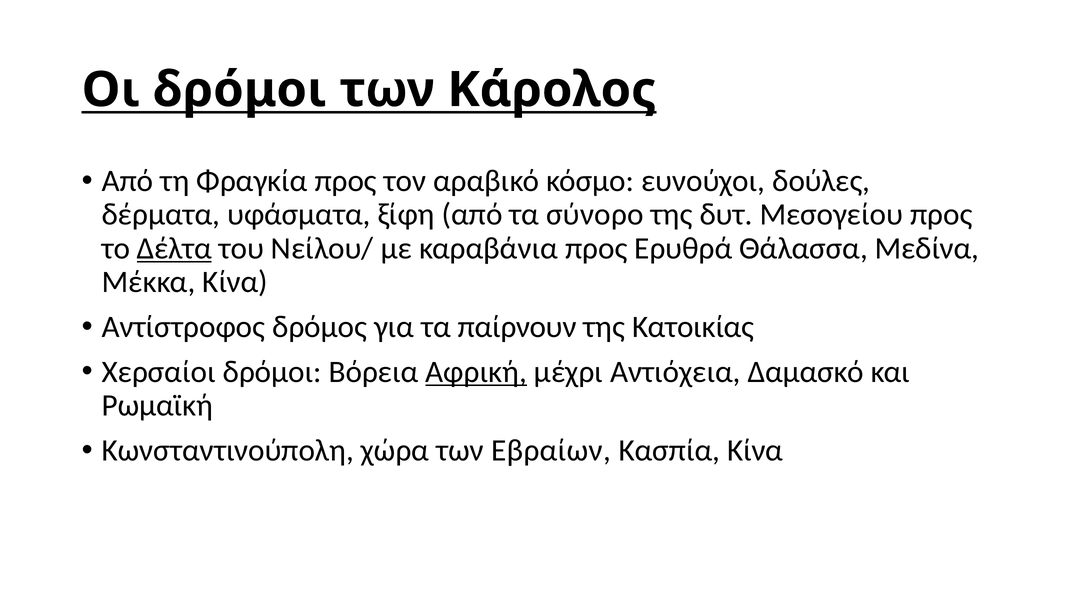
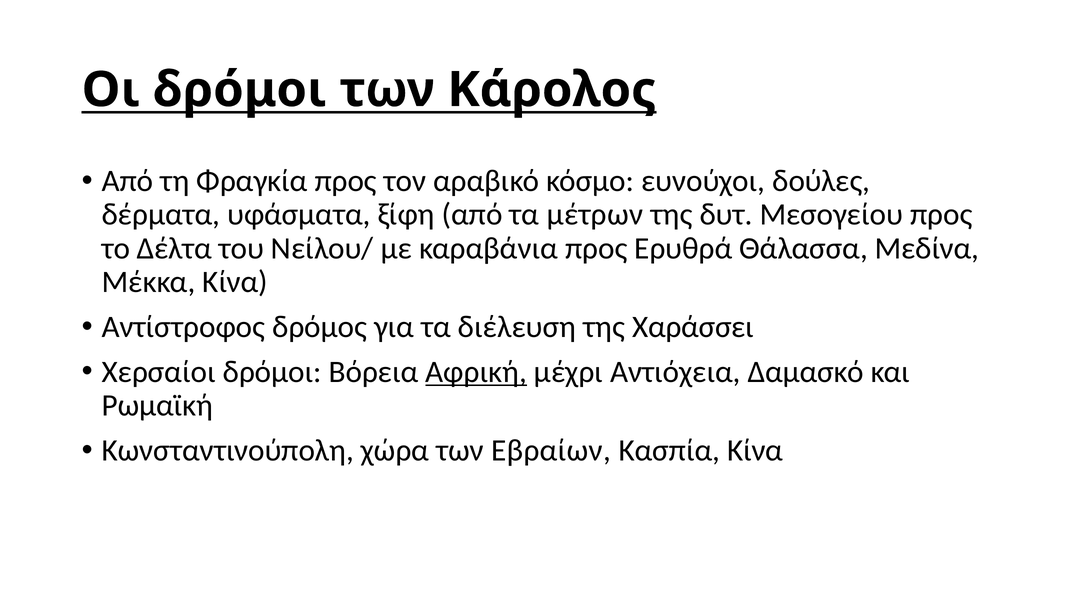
σύνορο: σύνορο -> μέτρων (595, 215)
Δέλτα underline: present -> none (174, 249)
παίρνουν: παίρνουν -> διέλευση (517, 327)
Κατοικίας: Κατοικίας -> Χαράσσει (693, 327)
